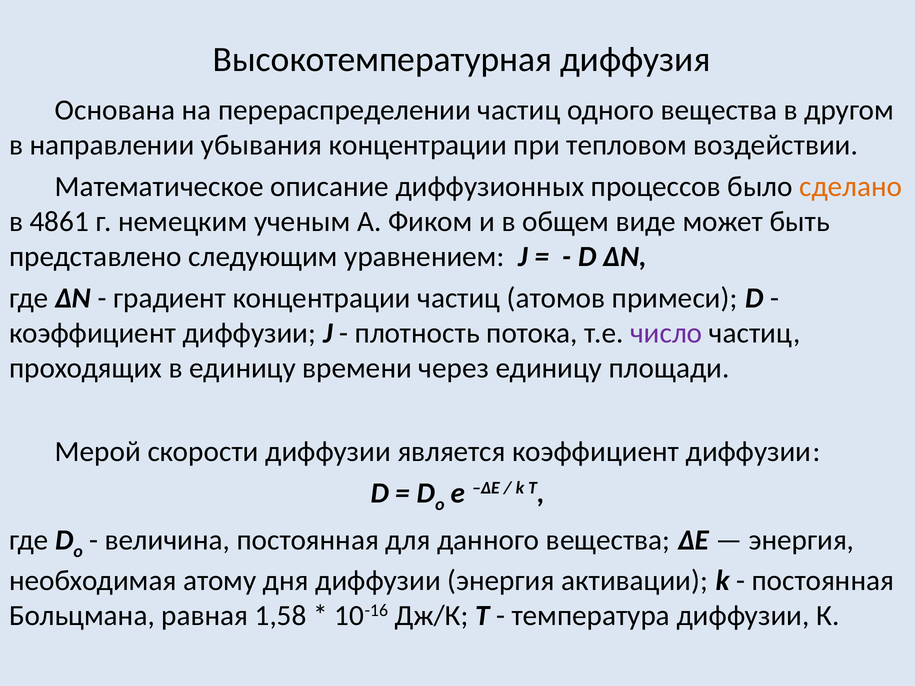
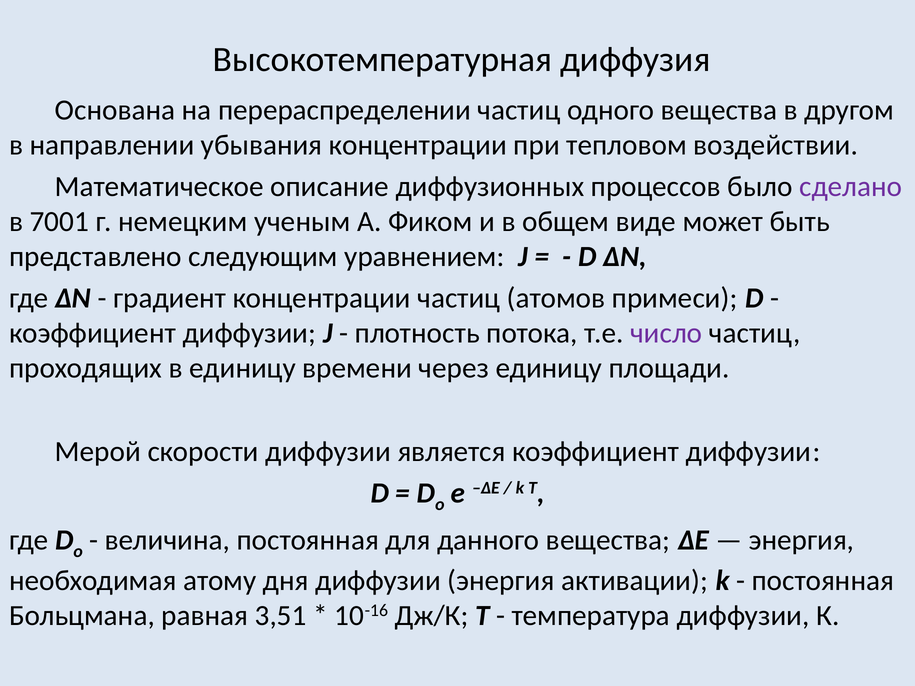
сделано colour: orange -> purple (851, 187)
4861: 4861 -> 7001 (59, 222)
1,58: 1,58 -> 3,51 (281, 616)
